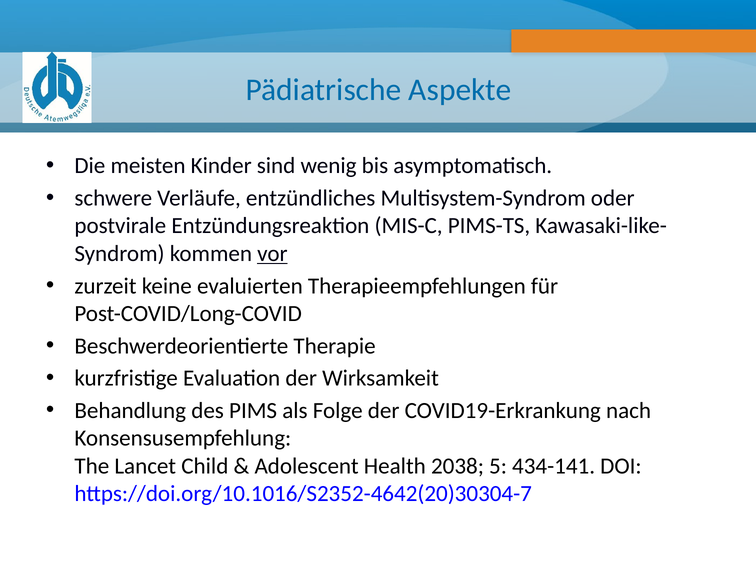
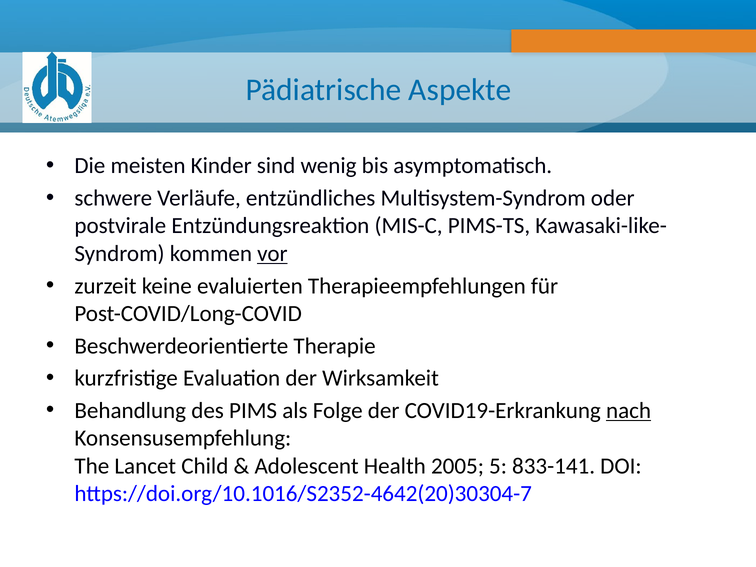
nach underline: none -> present (629, 411)
2038: 2038 -> 2005 (457, 466)
434-141: 434-141 -> 833-141 (554, 466)
